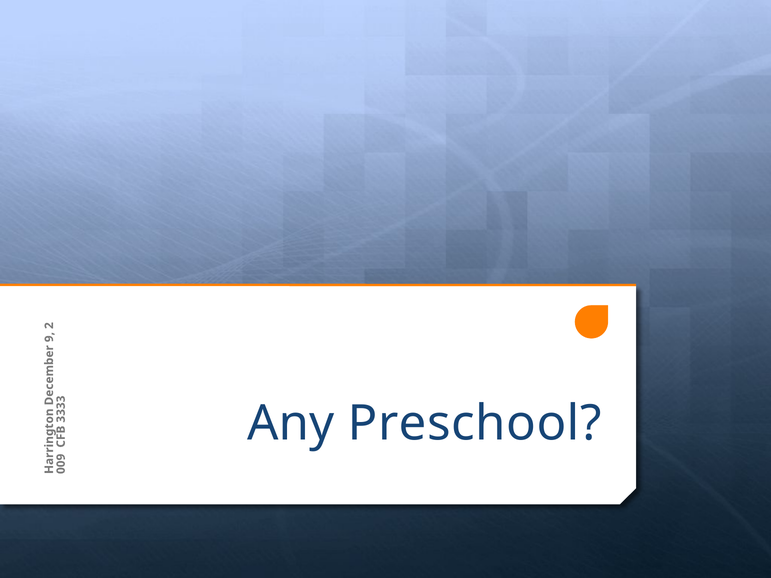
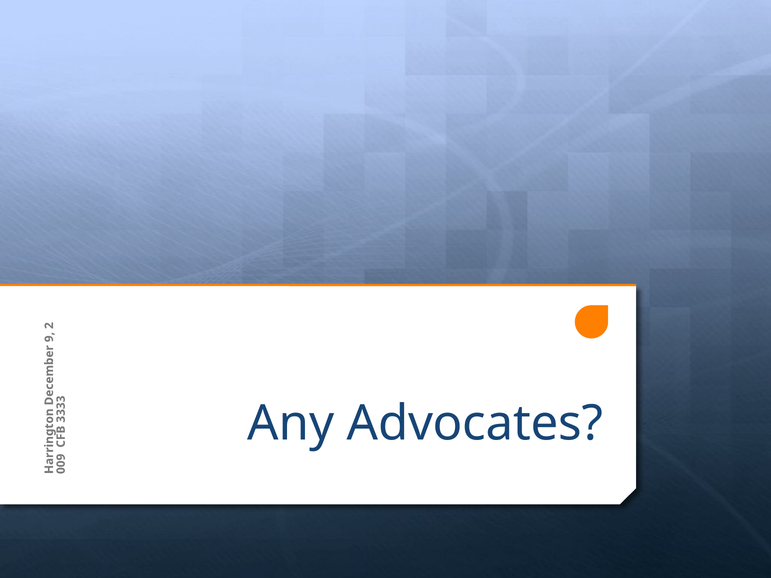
Preschool: Preschool -> Advocates (475, 424)
